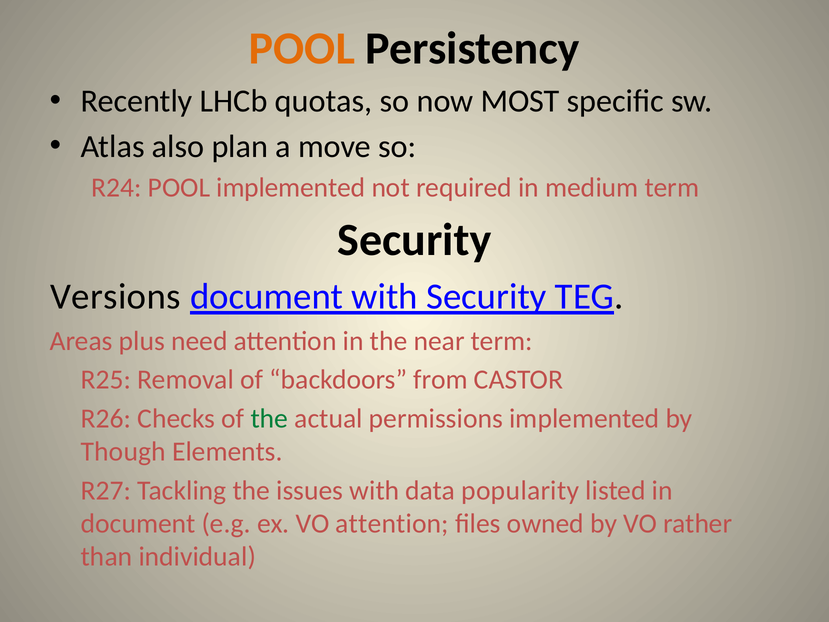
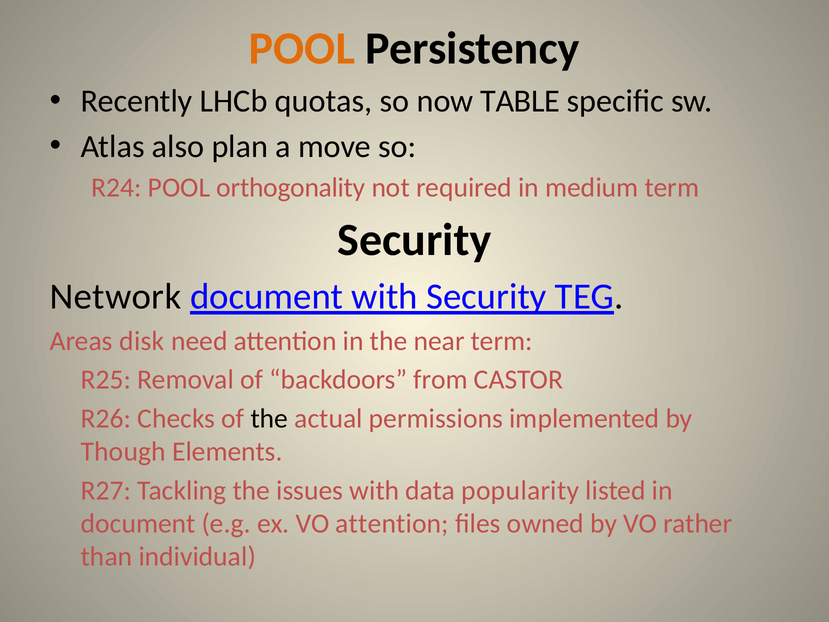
MOST: MOST -> TABLE (520, 101)
POOL implemented: implemented -> orthogonality (291, 188)
Versions: Versions -> Network (116, 297)
plus: plus -> disk (142, 341)
the colour: green -> black (269, 418)
